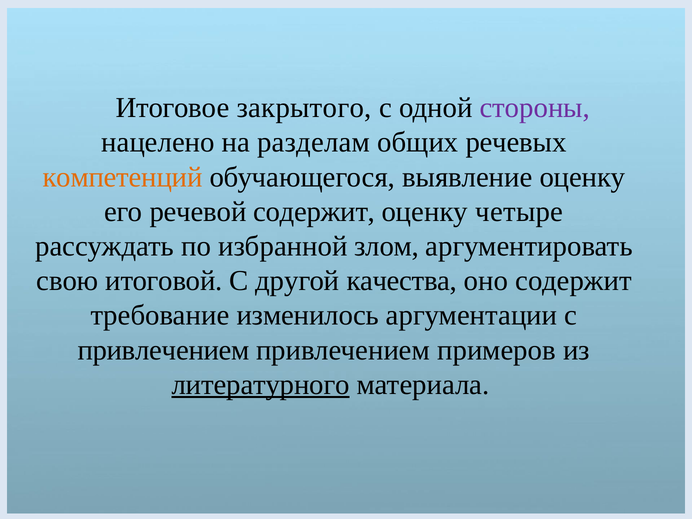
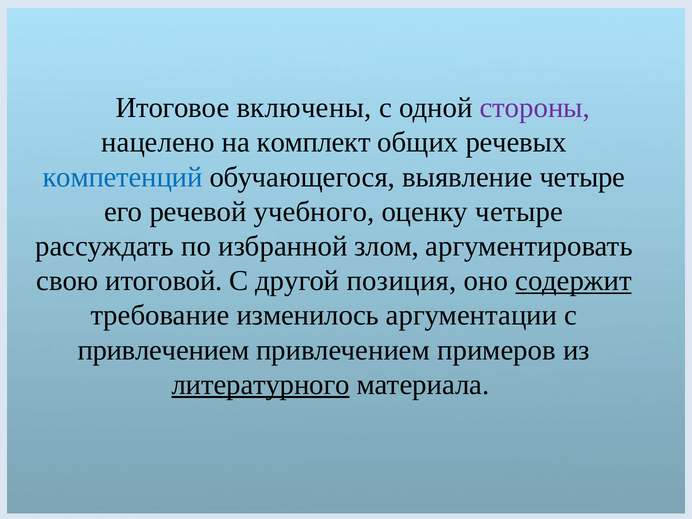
закрытого: закрытого -> включены (304, 108)
разделам: разделам -> комплект (314, 142)
компетенций colour: orange -> blue (123, 177)
выявление оценку: оценку -> четыре (582, 177)
речевой содержит: содержит -> учебного (314, 212)
качества: качества -> позиция (402, 281)
содержит underline: none -> present (573, 281)
